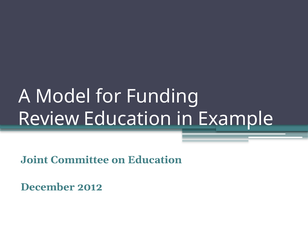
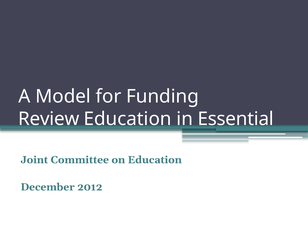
Example: Example -> Essential (236, 119)
